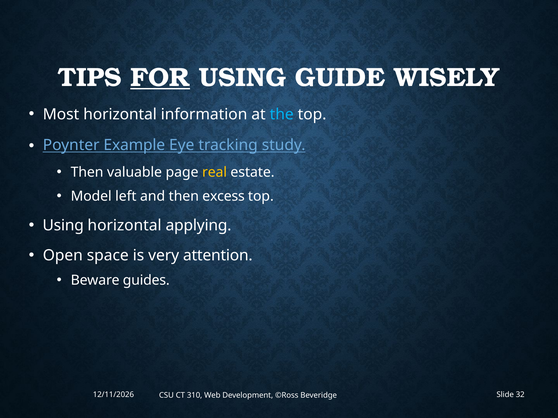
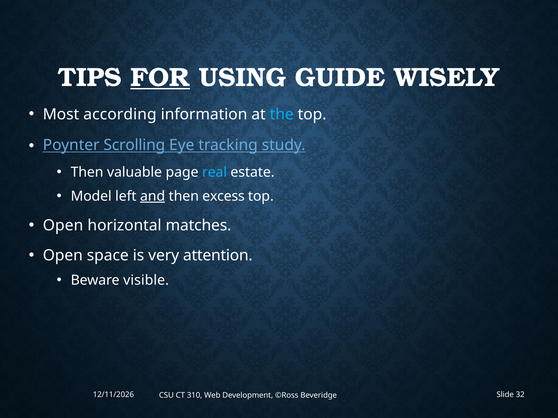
Most horizontal: horizontal -> according (120, 115)
Example: Example -> Scrolling (134, 145)
real colour: yellow -> light blue (215, 173)
and underline: none -> present (153, 196)
Using: Using -> Open (63, 226)
applying: applying -> matches (198, 226)
guides: guides -> visible (146, 281)
